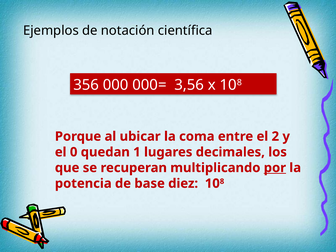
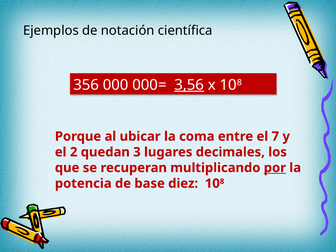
3,56 underline: none -> present (189, 85)
2: 2 -> 7 (275, 136)
0: 0 -> 2 (74, 152)
1: 1 -> 3 (137, 152)
